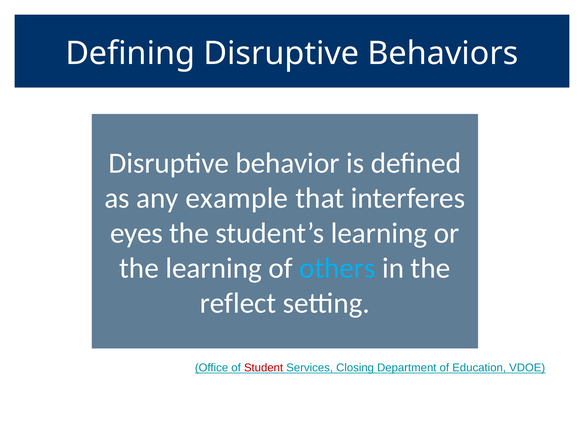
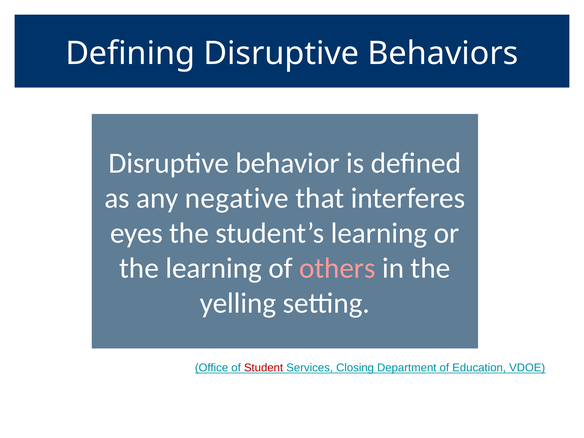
example: example -> negative (237, 198)
others colour: light blue -> pink (337, 268)
reflect: reflect -> yelling (238, 303)
